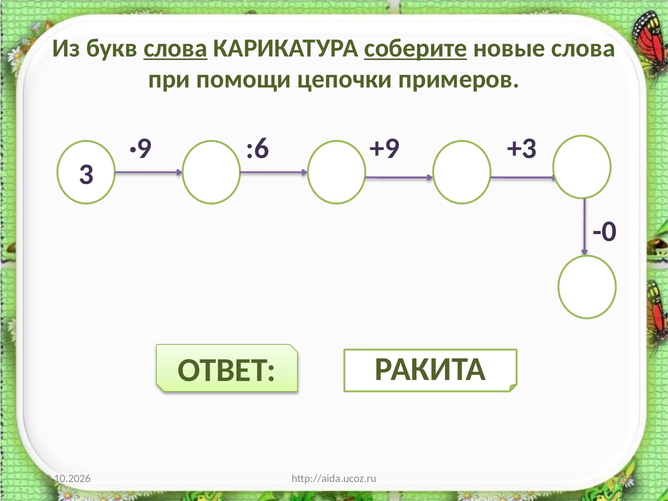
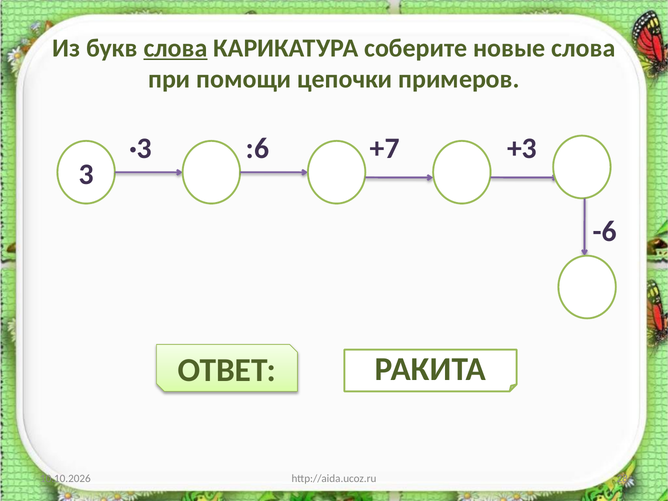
соберите underline: present -> none (416, 48)
·9: ·9 -> ·3 (141, 148)
+9: +9 -> +7 (385, 148)
-0: -0 -> -6 (605, 232)
